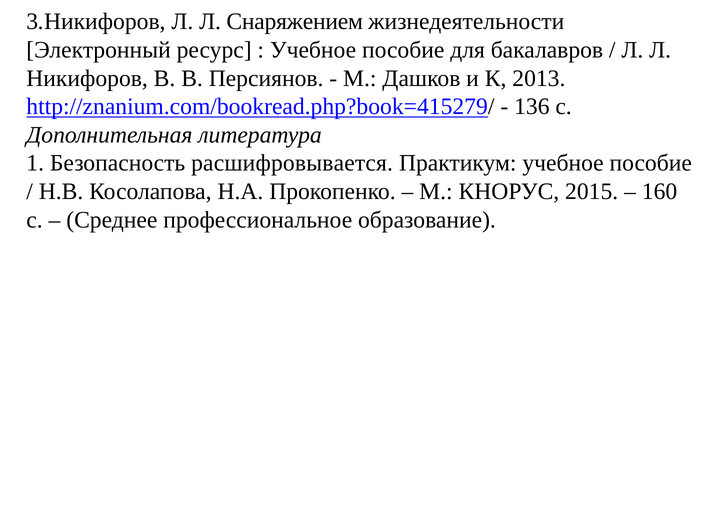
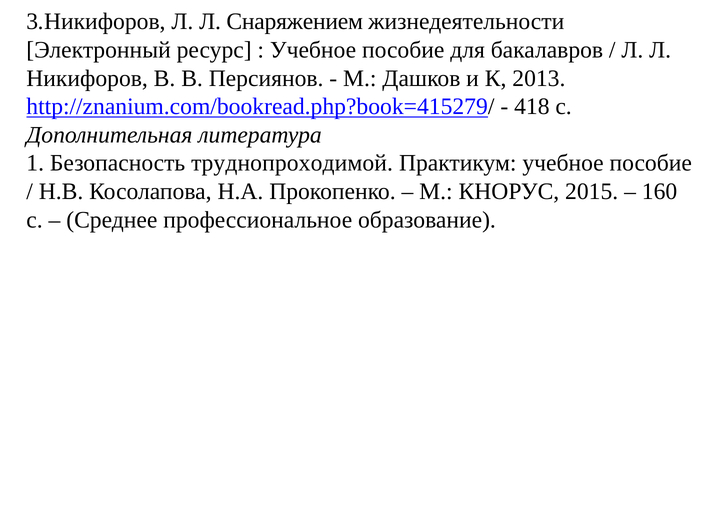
136: 136 -> 418 (532, 107)
расшифровывается: расшифровывается -> труднопроходимой (292, 163)
